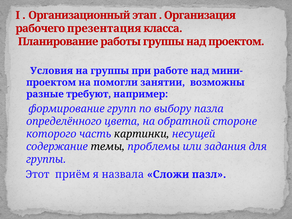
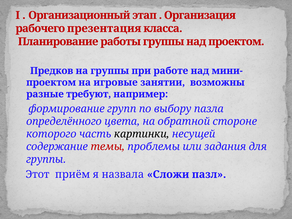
Условия: Условия -> Предков (52, 71)
помогли: помогли -> игровые (116, 82)
темы colour: black -> red (108, 147)
